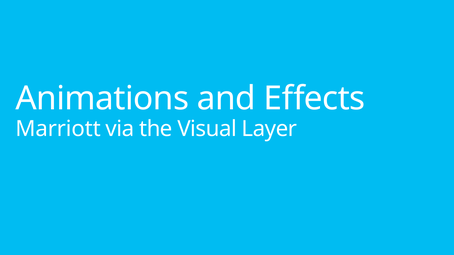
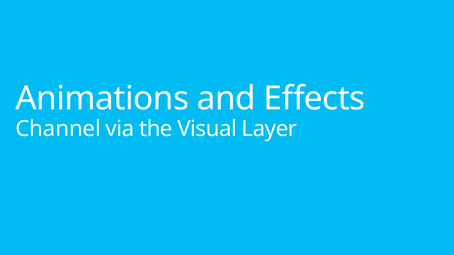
Marriott: Marriott -> Channel (58, 129)
